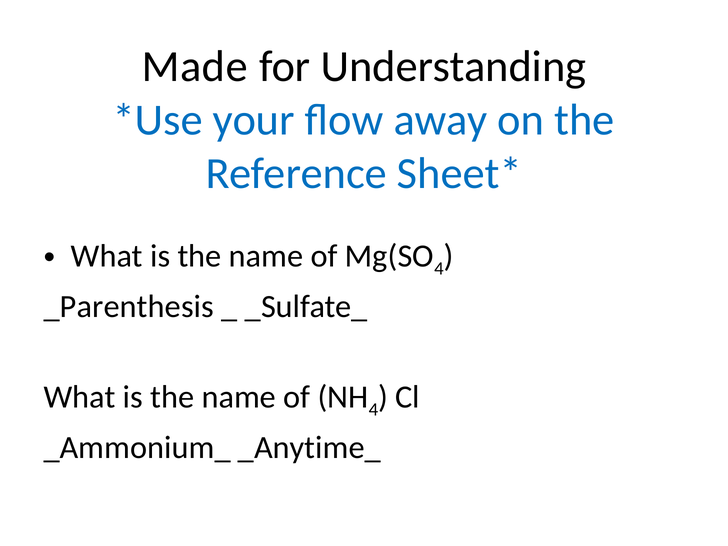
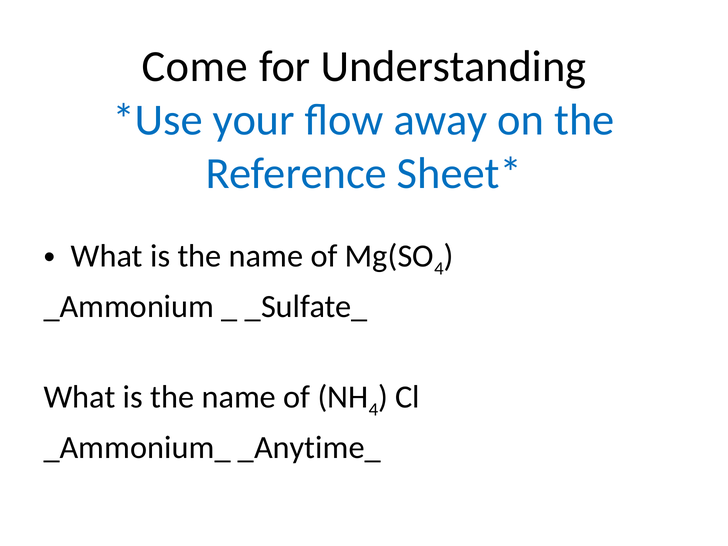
Made: Made -> Come (195, 67)
_Parenthesis: _Parenthesis -> _Ammonium (129, 307)
